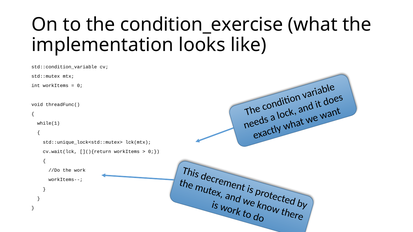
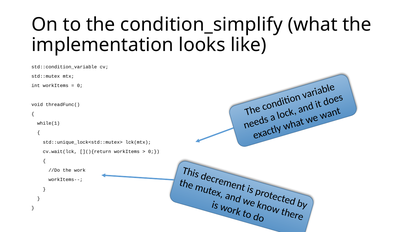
condition_exercise: condition_exercise -> condition_simplify (201, 24)
